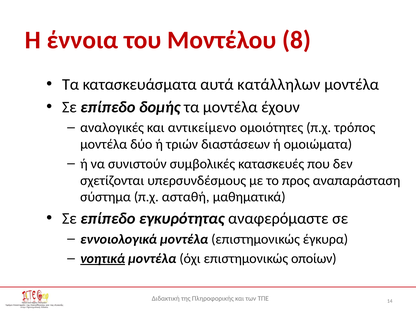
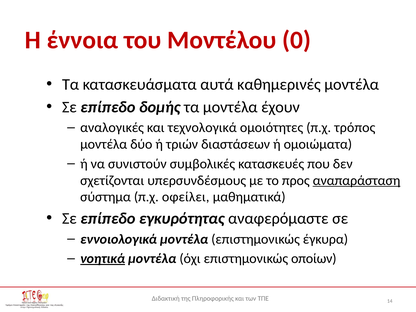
8: 8 -> 0 (297, 40)
κατάλληλων: κατάλληλων -> καθημερινές (279, 84)
αντικείμενο: αντικείμενο -> τεχνολογικά (202, 128)
αναπαράσταση underline: none -> present (357, 180)
ασταθή: ασταθή -> οφείλει (186, 197)
